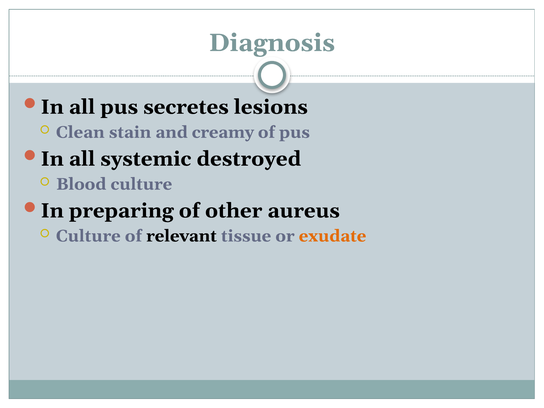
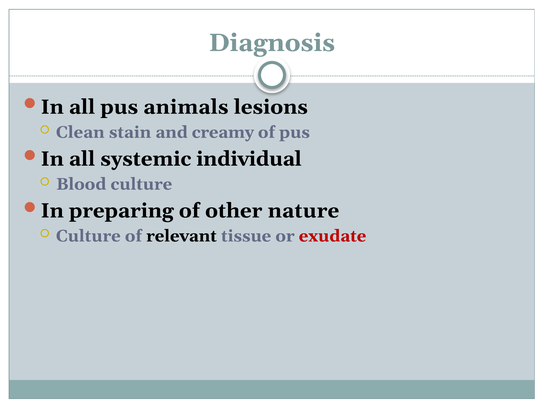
secretes: secretes -> animals (186, 107)
destroyed: destroyed -> individual (249, 159)
aureus: aureus -> nature (304, 211)
exudate colour: orange -> red (333, 236)
